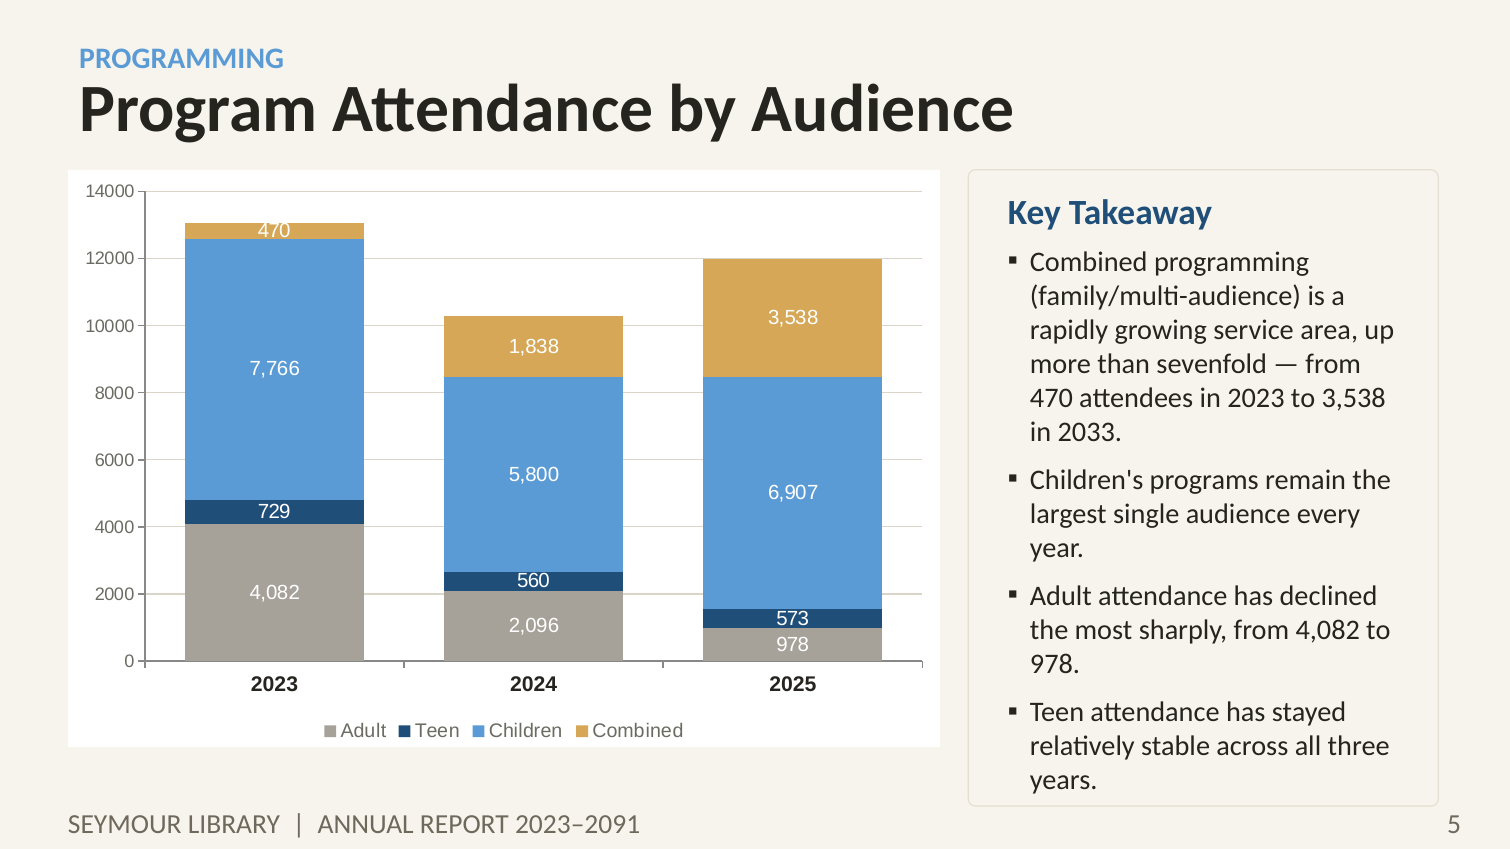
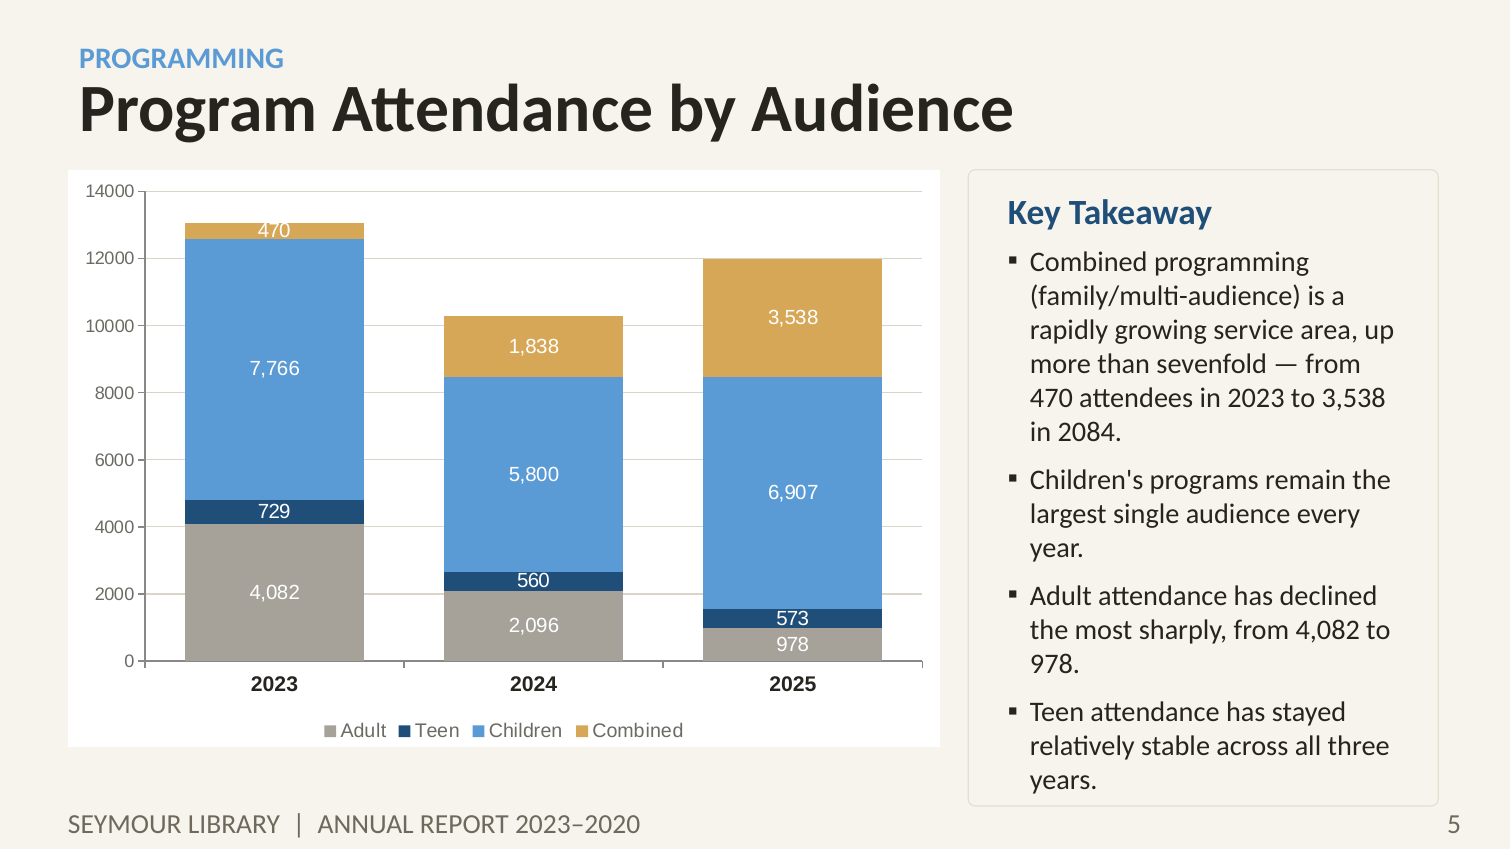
2033: 2033 -> 2084 (1090, 432)
2023–2091: 2023–2091 -> 2023–2020 (578, 825)
